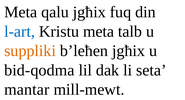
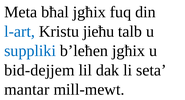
qalu: qalu -> bħal (55, 12)
Kristu meta: meta -> jieħu (99, 31)
suppliki colour: orange -> blue (30, 51)
bid-qodma: bid-qodma -> bid-dejjem (39, 70)
